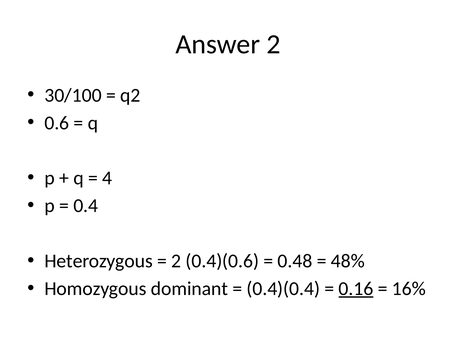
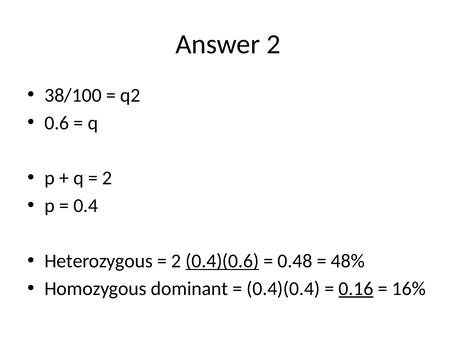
30/100: 30/100 -> 38/100 (73, 95)
4: 4 -> 2 (107, 178)
0.4)(0.6 underline: none -> present (222, 261)
